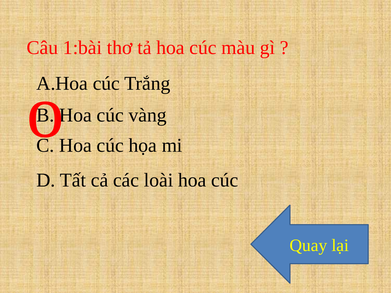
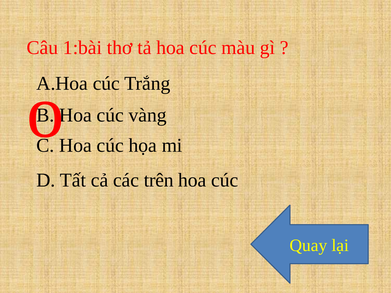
loài: loài -> trên (159, 180)
